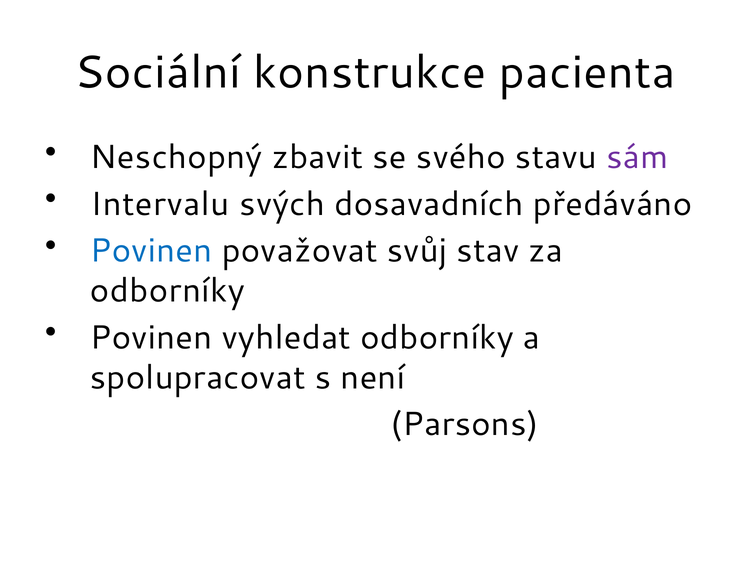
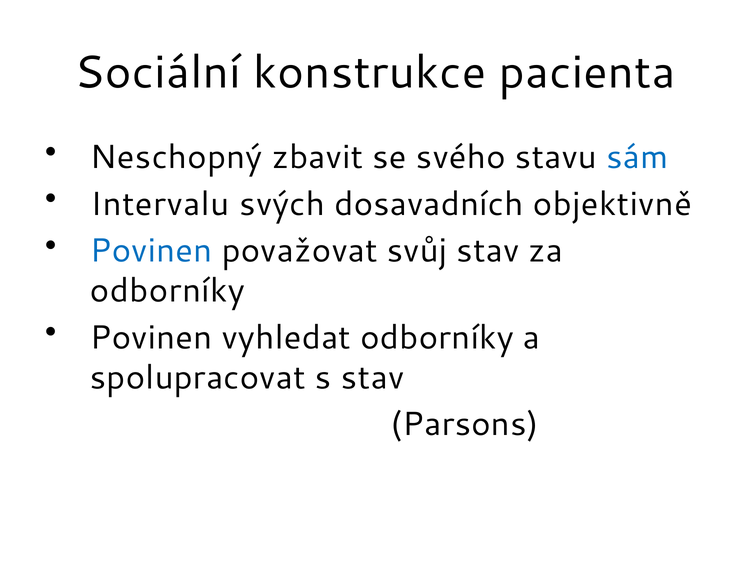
sám colour: purple -> blue (637, 158)
předáváno: předáváno -> objektivně (612, 204)
s není: není -> stav (373, 378)
